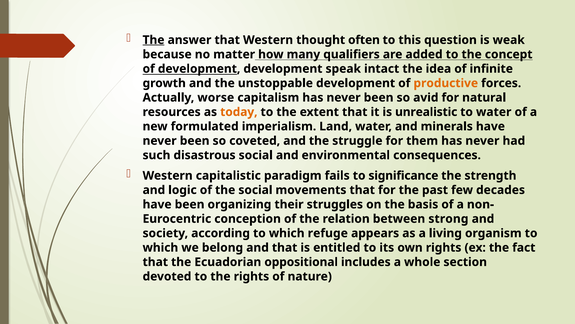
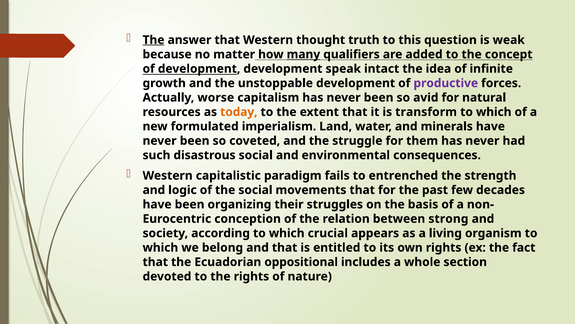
often: often -> truth (364, 40)
many underline: none -> present (303, 54)
productive colour: orange -> purple (446, 83)
unrealistic: unrealistic -> transform (426, 112)
water: water -> which (494, 112)
significance: significance -> entrenched (403, 175)
refuge: refuge -> crucial (328, 233)
